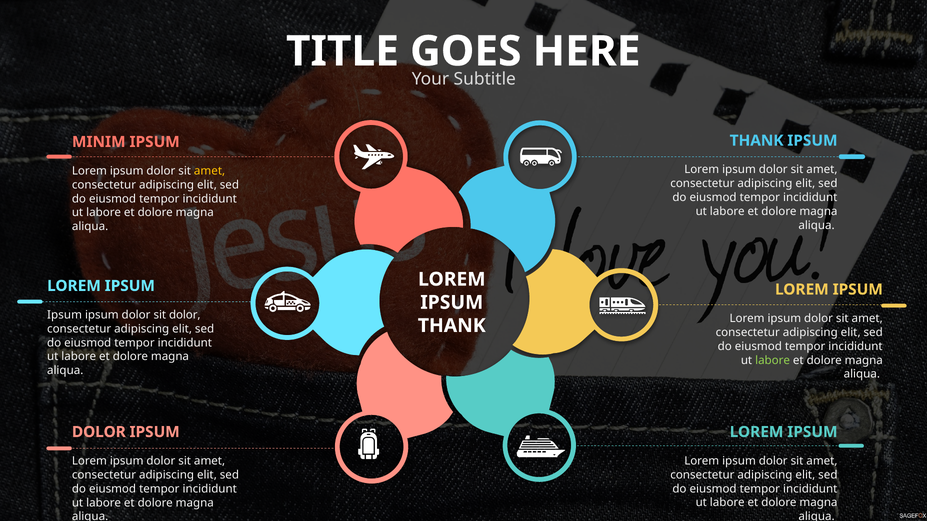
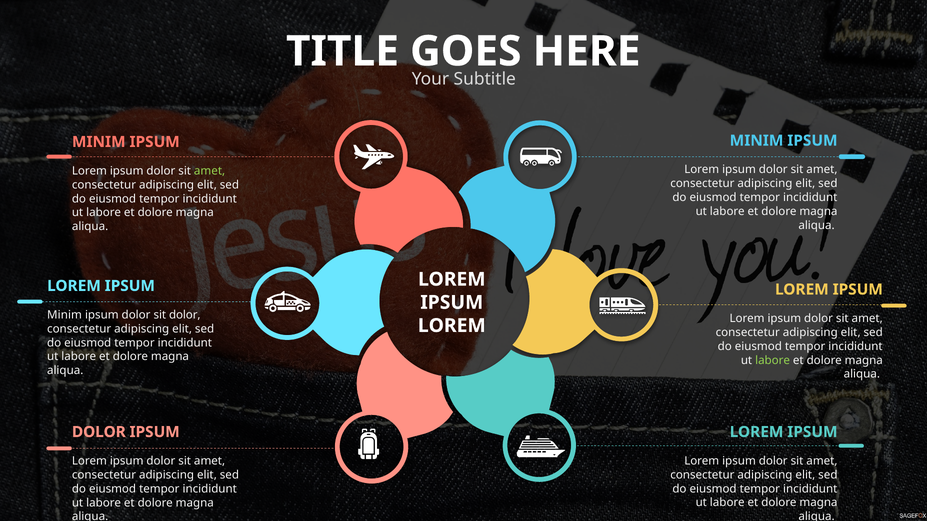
THANK: THANK -> MINIM (757, 141)
amet colour: yellow -> light green (210, 171)
Ipsum: Ipsum -> Minim (65, 315)
THANK: THANK -> LOREM (452, 326)
